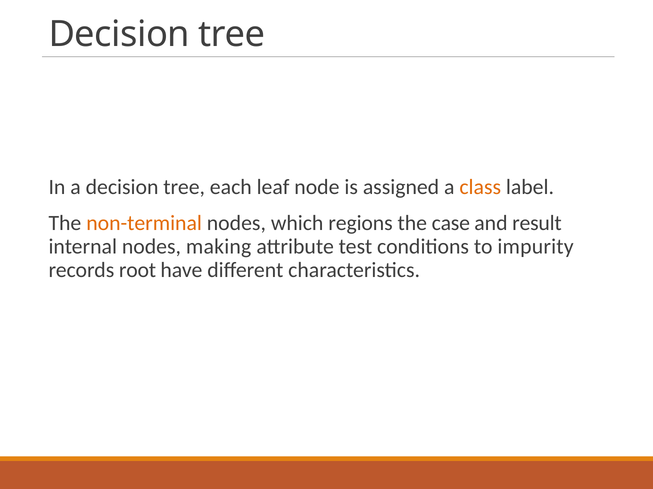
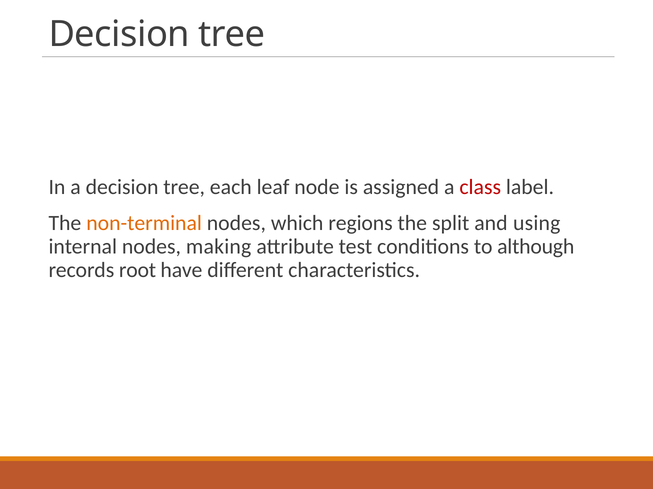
class colour: orange -> red (480, 187)
case: case -> split (451, 224)
result: result -> using (537, 224)
impurity: impurity -> although (536, 247)
